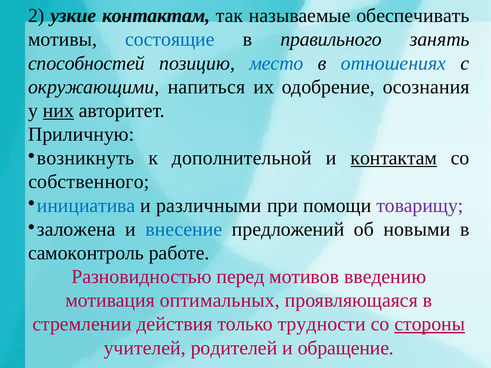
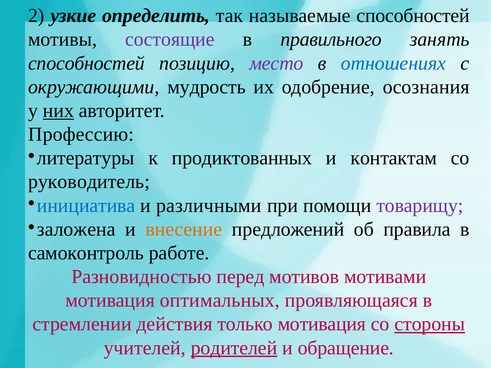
узкие контактам: контактам -> определить (156, 16)
называемые обеспечивать: обеспечивать -> способностей (413, 16)
состоящие colour: blue -> purple (170, 39)
место colour: blue -> purple (276, 63)
напиться: напиться -> мудрость (207, 87)
Приличную: Приличную -> Профессию (81, 134)
возникнуть: возникнуть -> литературы (86, 158)
дополнительной: дополнительной -> продиктованных (242, 158)
контактам underline: present -> none (394, 158)
собственного: собственного -> руководитель (89, 182)
внесение colour: blue -> orange (184, 229)
новыми: новыми -> правила (417, 229)
введению: введению -> мотивами (385, 277)
только трудности: трудности -> мотивация (322, 324)
родителей underline: none -> present (234, 348)
